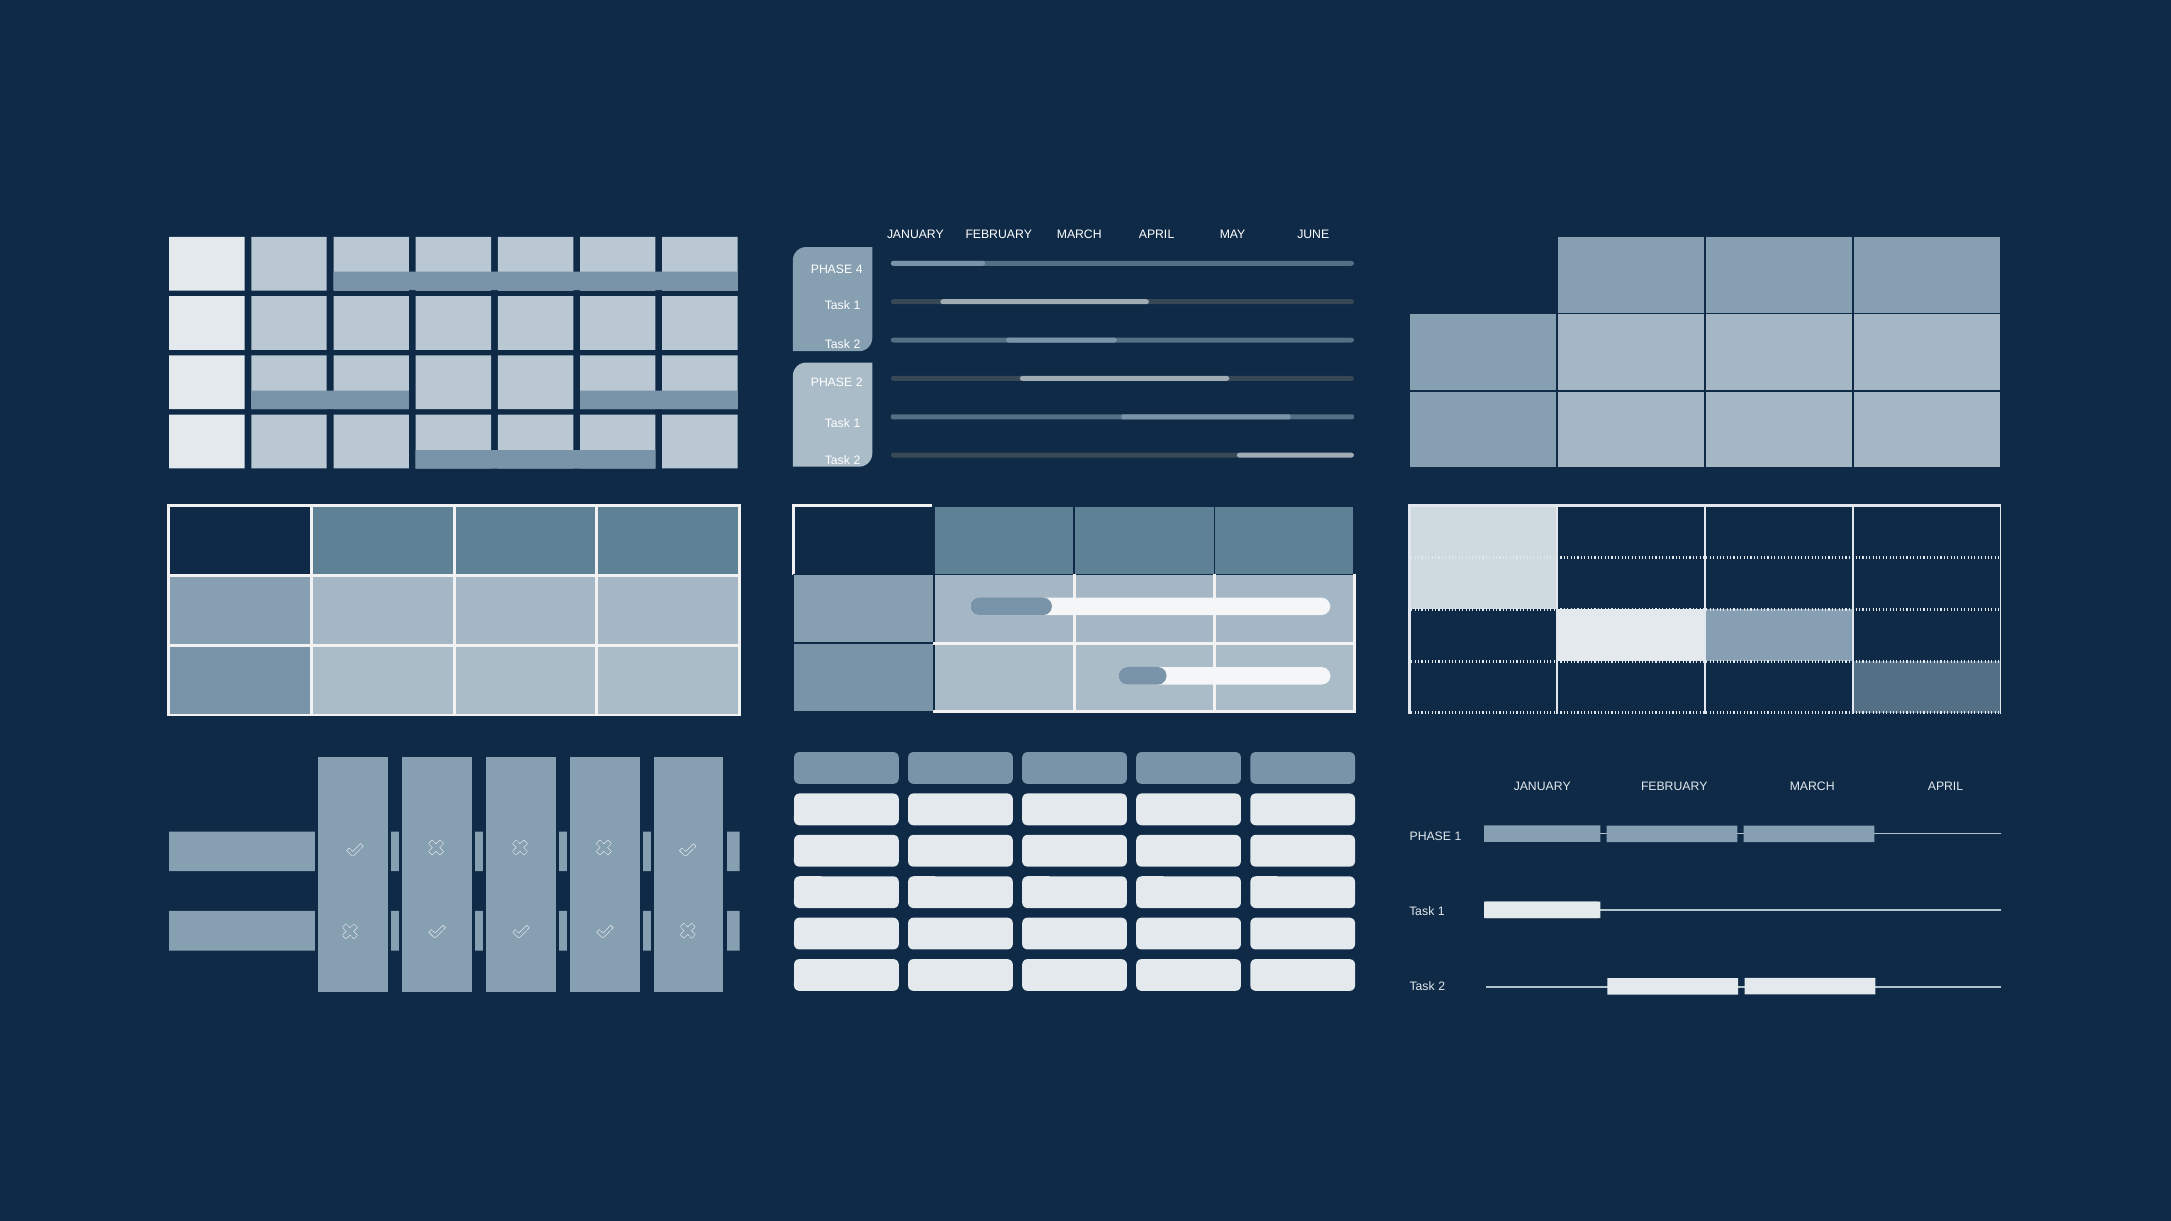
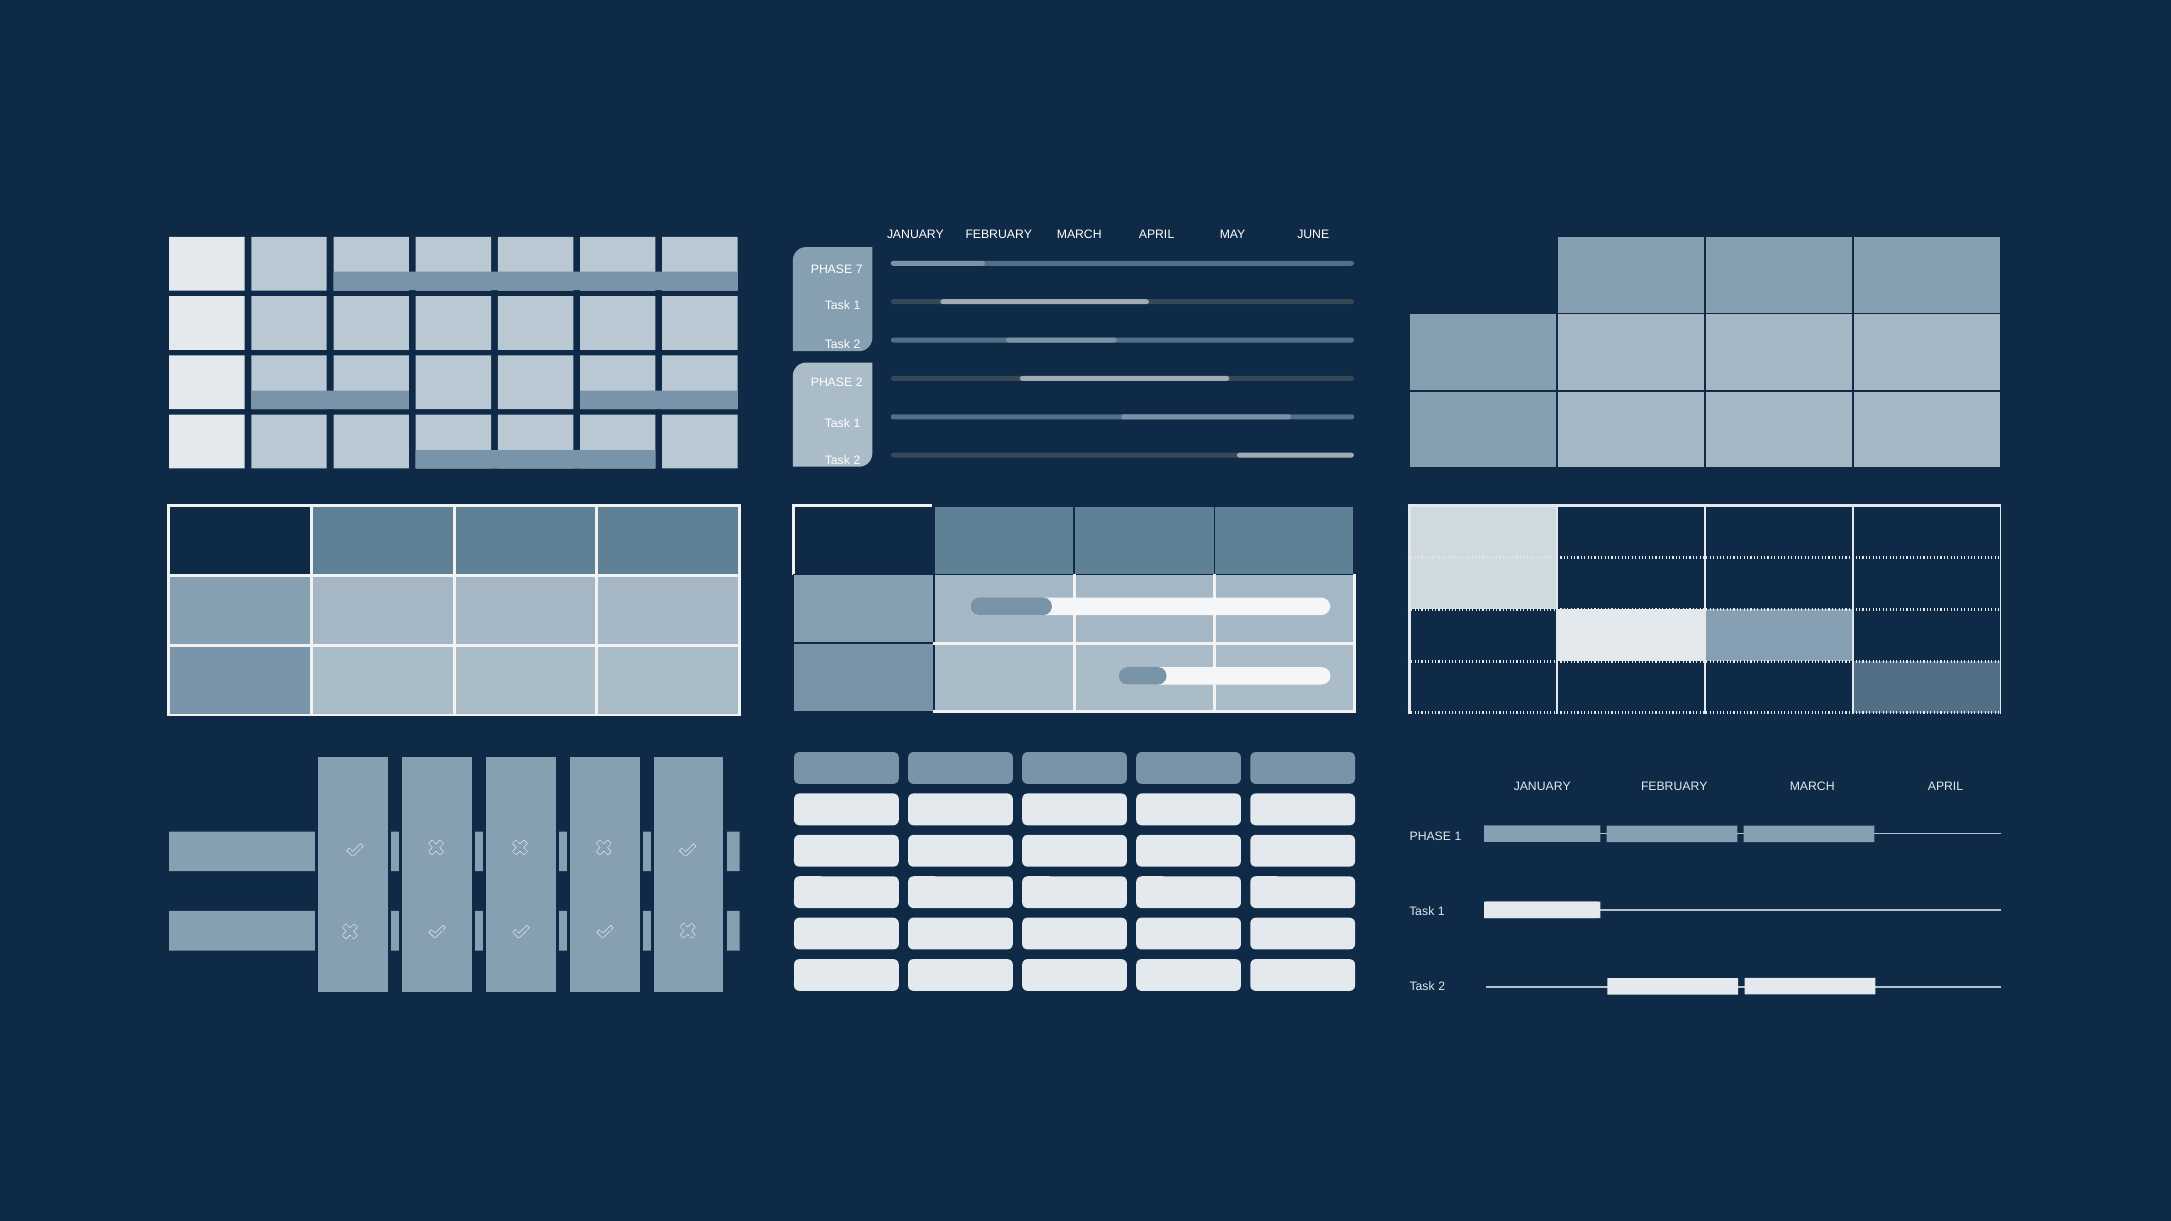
4: 4 -> 7 (859, 269)
